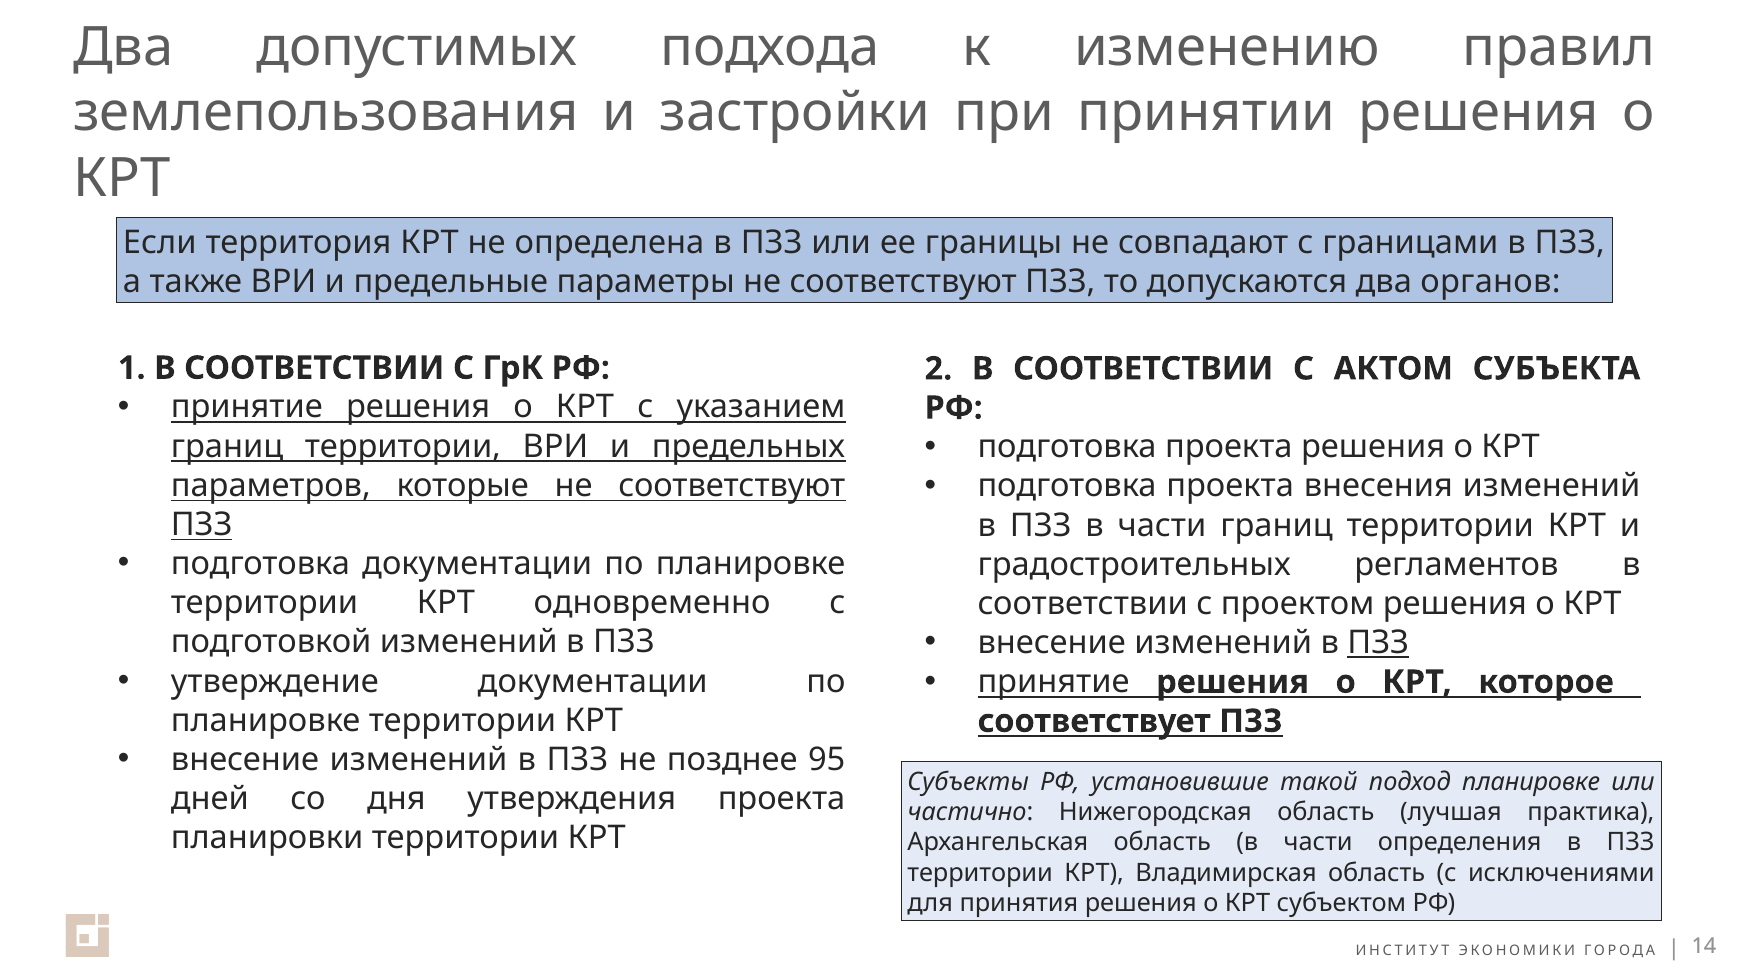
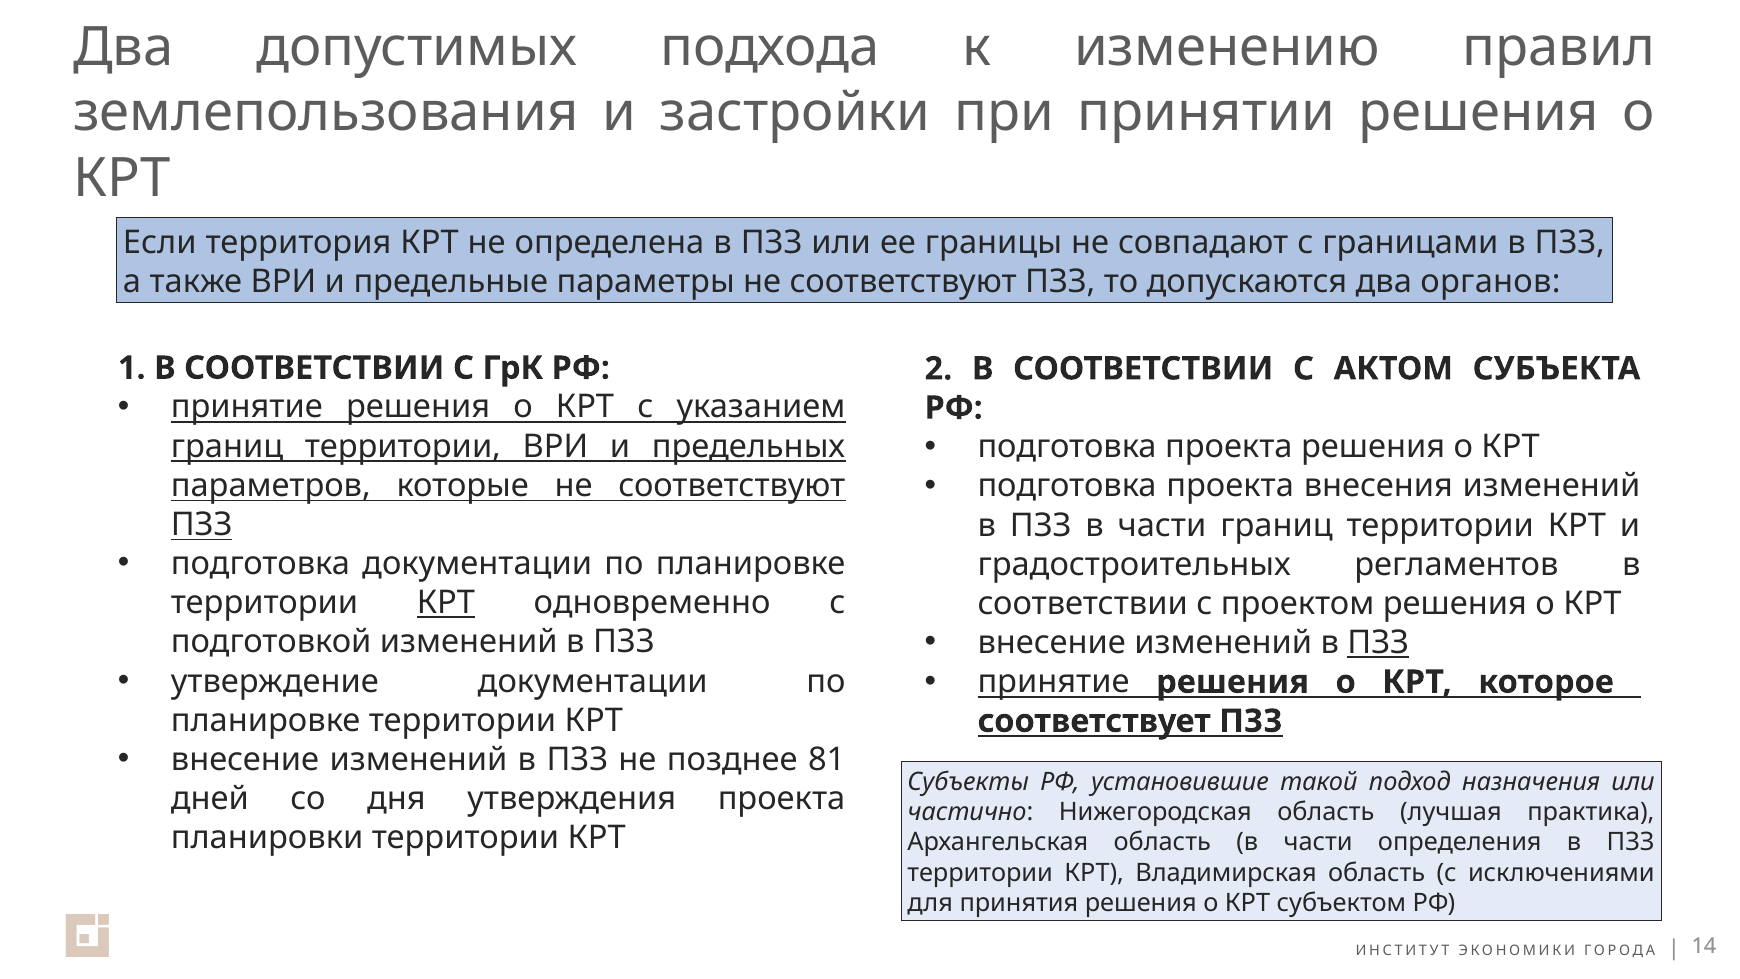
КРТ underline: none -> present (446, 603)
95: 95 -> 81 (827, 759)
подход планировке: планировке -> назначения (1531, 781)
